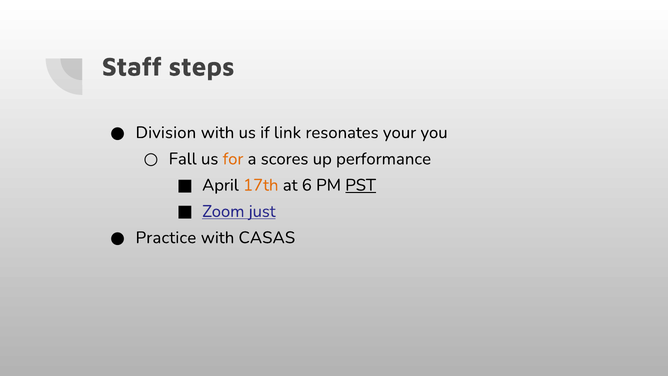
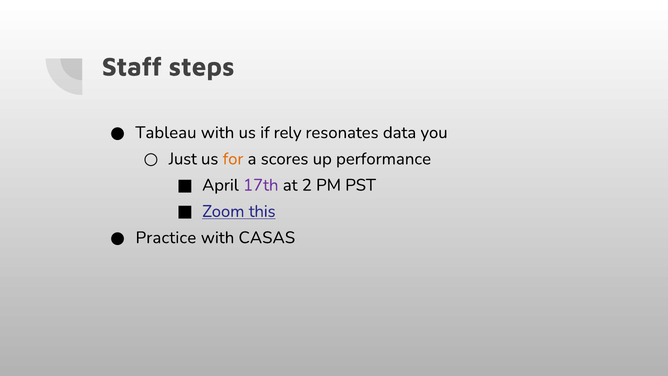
Division: Division -> Tableau (166, 133)
link: link -> rely (288, 133)
your: your -> data (400, 133)
Fall: Fall -> Just (183, 159)
17th colour: orange -> purple (261, 185)
6: 6 -> 2 (307, 185)
PST underline: present -> none (361, 185)
just: just -> this (262, 211)
